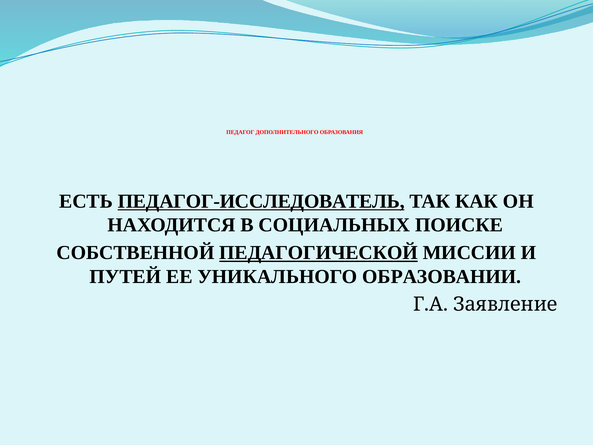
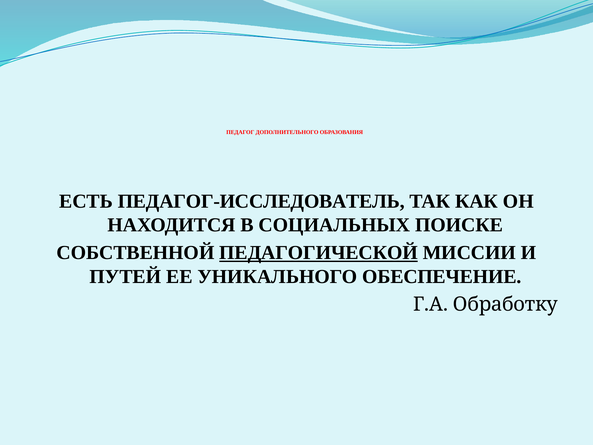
ПЕДАГОГ-ИССЛЕДОВАТЕЛЬ underline: present -> none (261, 201)
ОБРАЗОВАНИИ: ОБРАЗОВАНИИ -> ОБЕСПЕЧЕНИЕ (442, 276)
Заявление: Заявление -> Обработку (505, 304)
